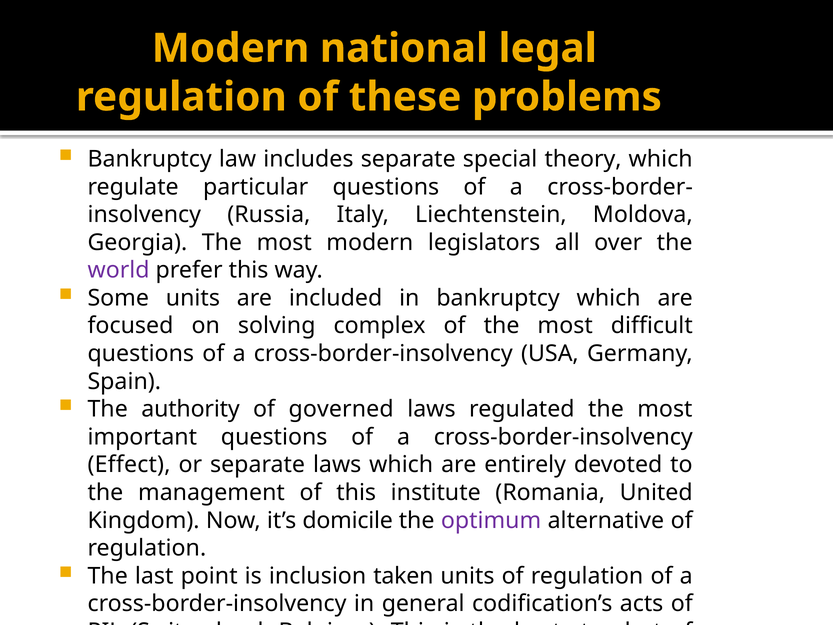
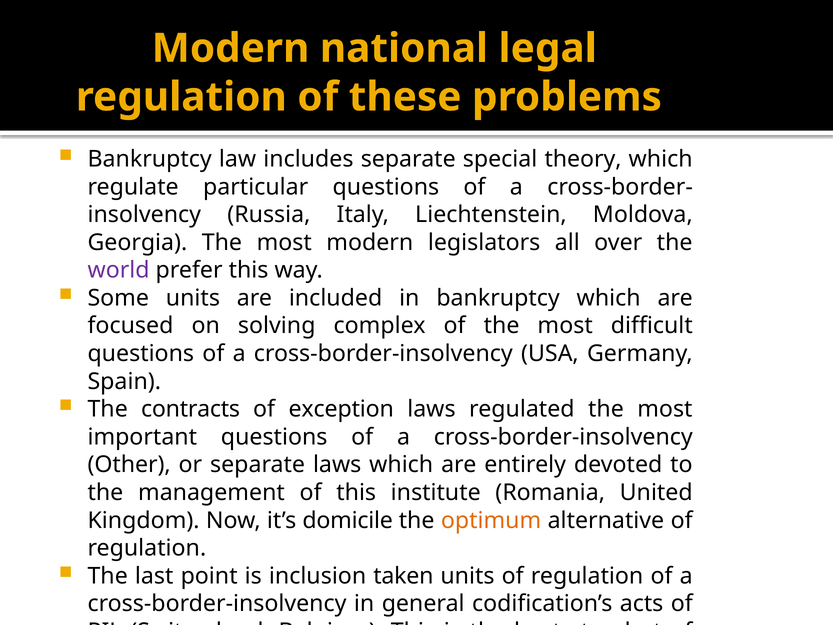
authority: authority -> contracts (191, 409)
governed: governed -> exception (341, 409)
Effect: Effect -> Other (129, 465)
optimum colour: purple -> orange (491, 520)
